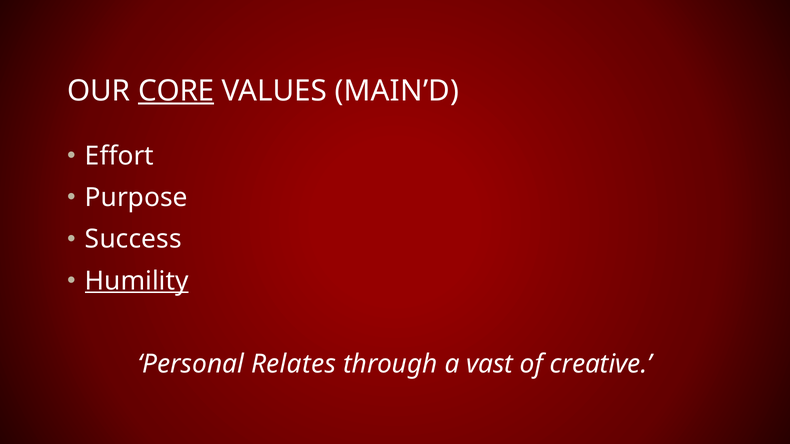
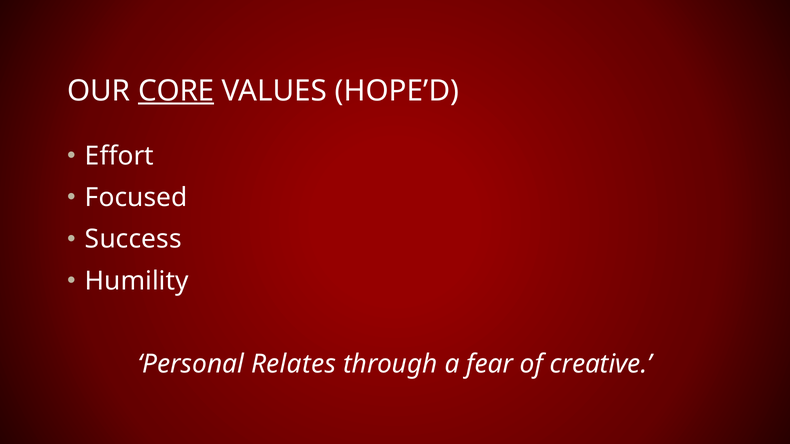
MAIN’D: MAIN’D -> HOPE’D (397, 91)
Purpose: Purpose -> Focused (136, 198)
Humility underline: present -> none (137, 281)
vast: vast -> fear (490, 364)
